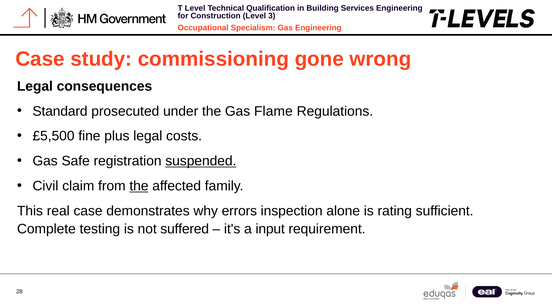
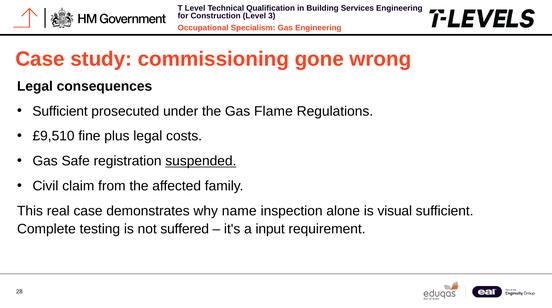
Standard: Standard -> Sufficient (60, 111)
£5,500: £5,500 -> £9,510 (54, 136)
the underline: present -> none (139, 186)
errors: errors -> name (239, 211)
rating: rating -> visual (395, 211)
